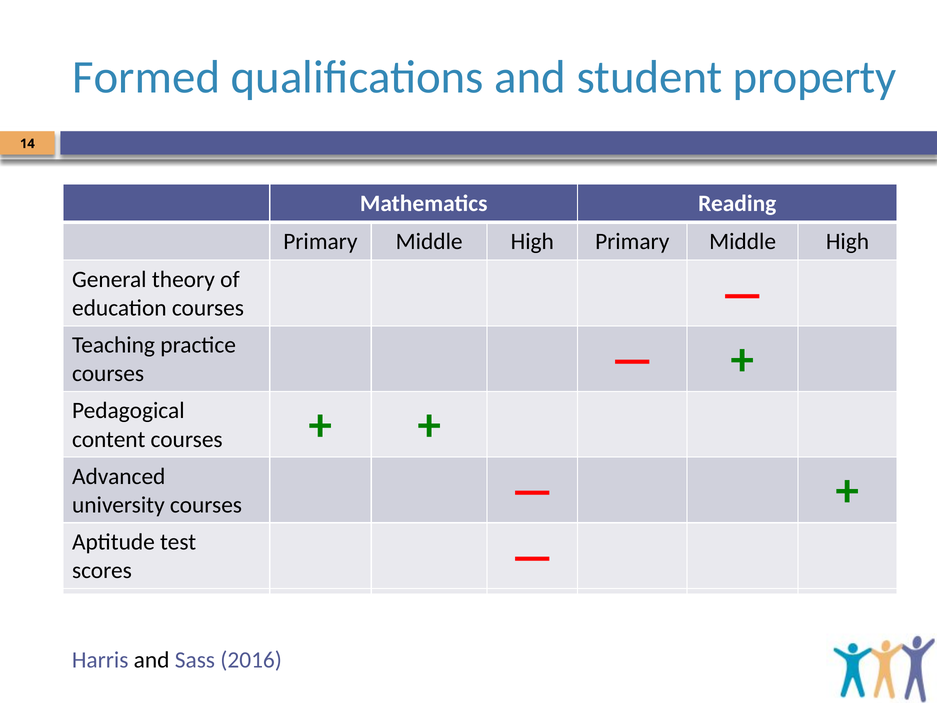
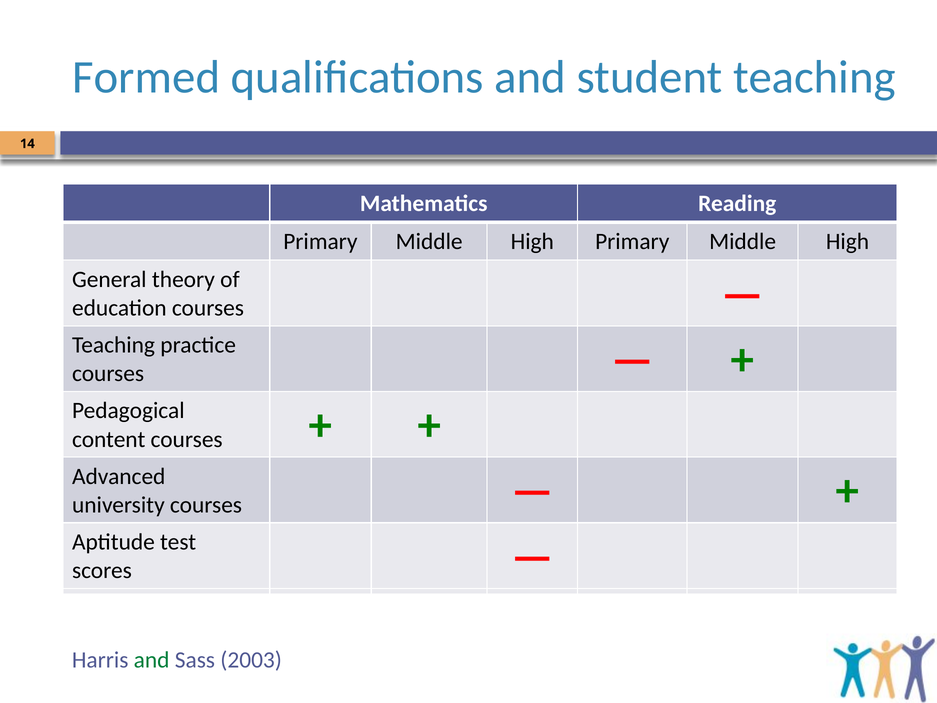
student property: property -> teaching (814, 77)
and colour: black -> green (152, 660)
2016: 2016 -> 2003 (251, 660)
